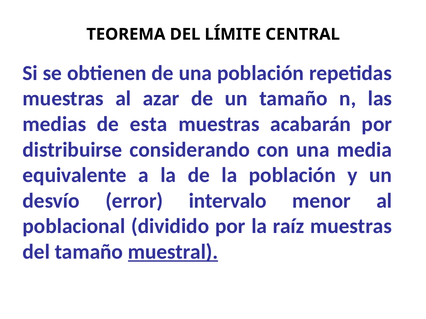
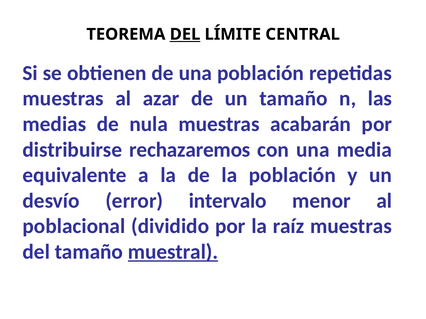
DEL underline: none -> present (185, 34)
esta: esta -> nula (149, 124)
considerando: considerando -> rechazaremos (190, 150)
